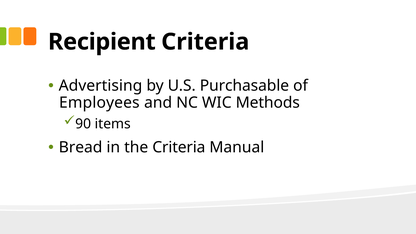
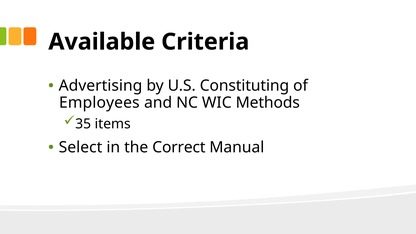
Recipient: Recipient -> Available (102, 42)
Purchasable: Purchasable -> Constituting (244, 86)
90: 90 -> 35 (83, 124)
Bread: Bread -> Select (81, 147)
the Criteria: Criteria -> Correct (179, 147)
